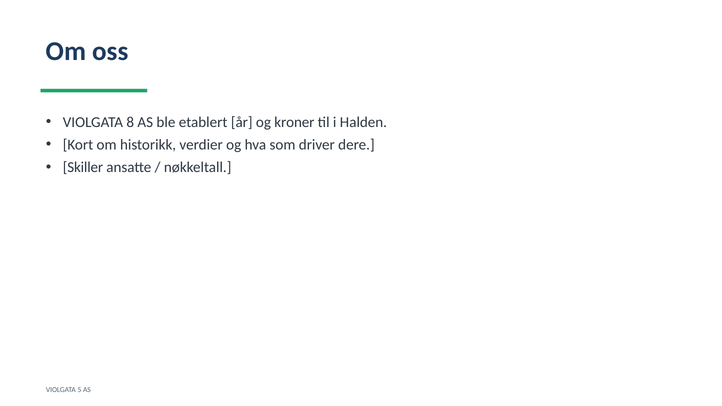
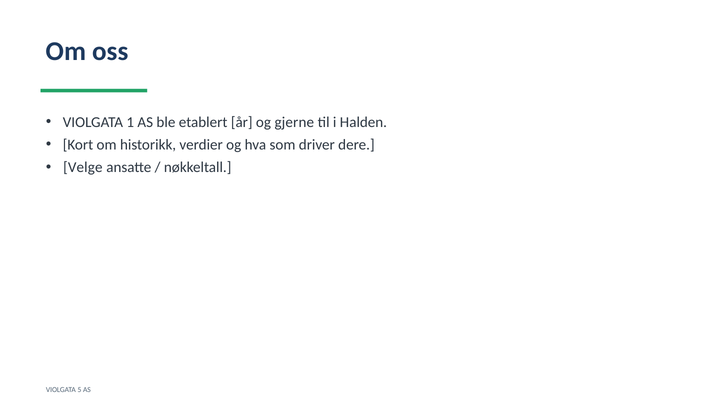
8: 8 -> 1 (130, 122)
kroner: kroner -> gjerne (294, 122)
Skiller: Skiller -> Velge (83, 167)
